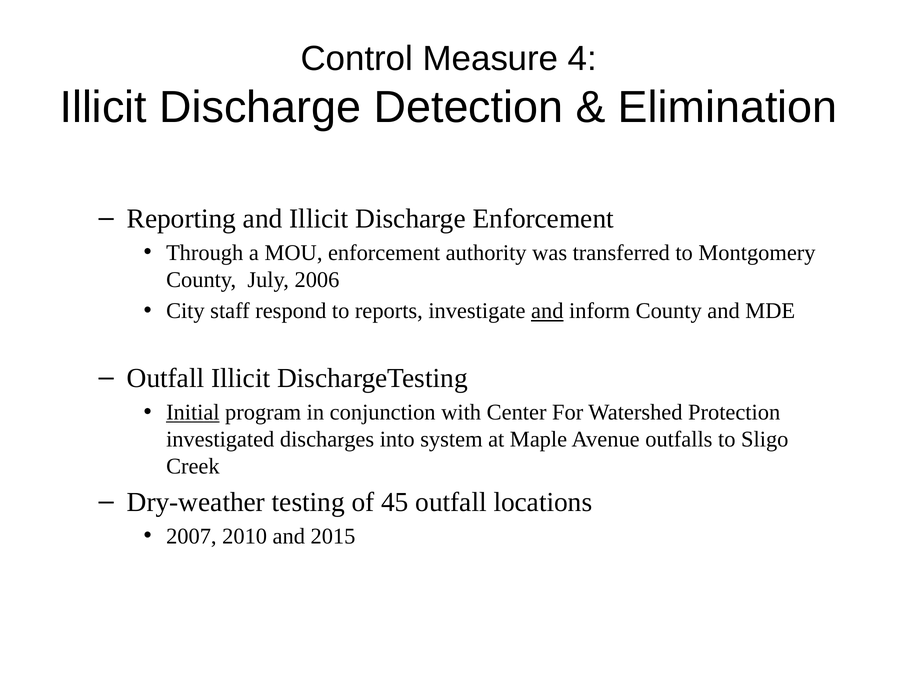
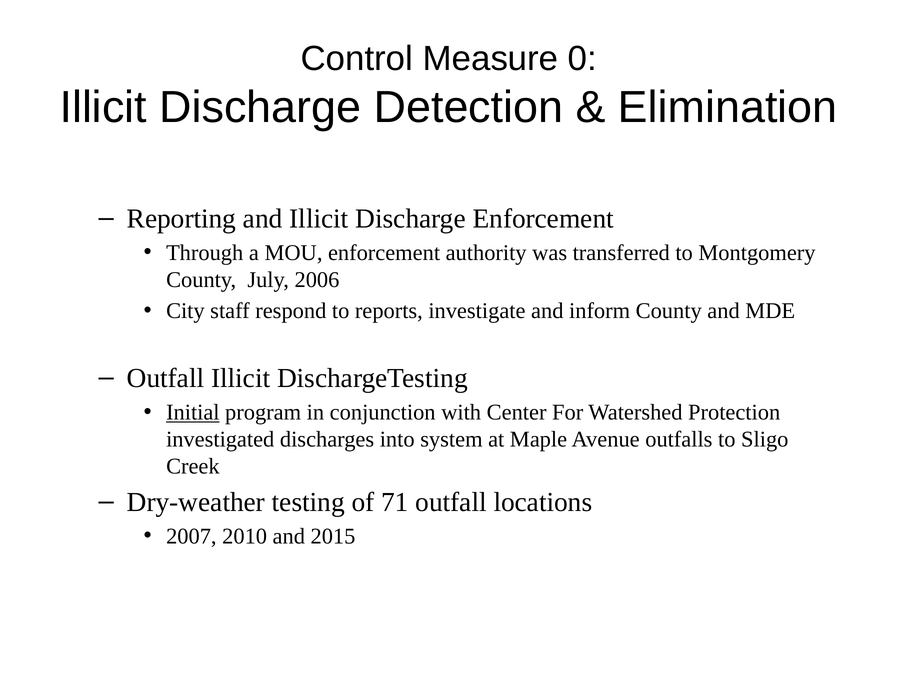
4: 4 -> 0 (582, 59)
and underline: present -> none (547, 311)
45: 45 -> 71 (395, 502)
